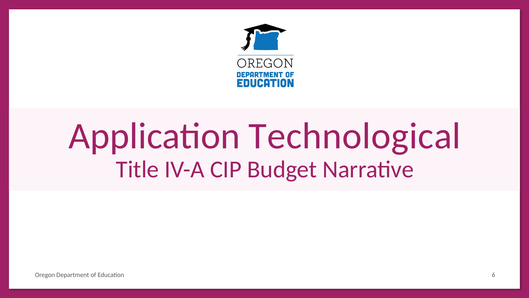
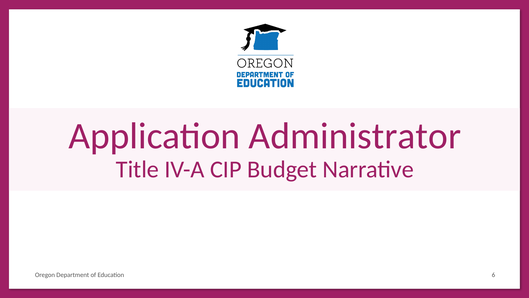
Technological: Technological -> Administrator (355, 136)
